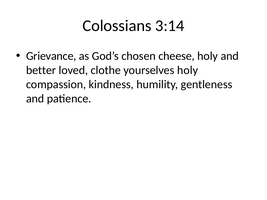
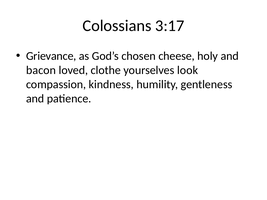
3:14: 3:14 -> 3:17 (170, 26)
better: better -> bacon (41, 70)
yourselves holy: holy -> look (188, 70)
